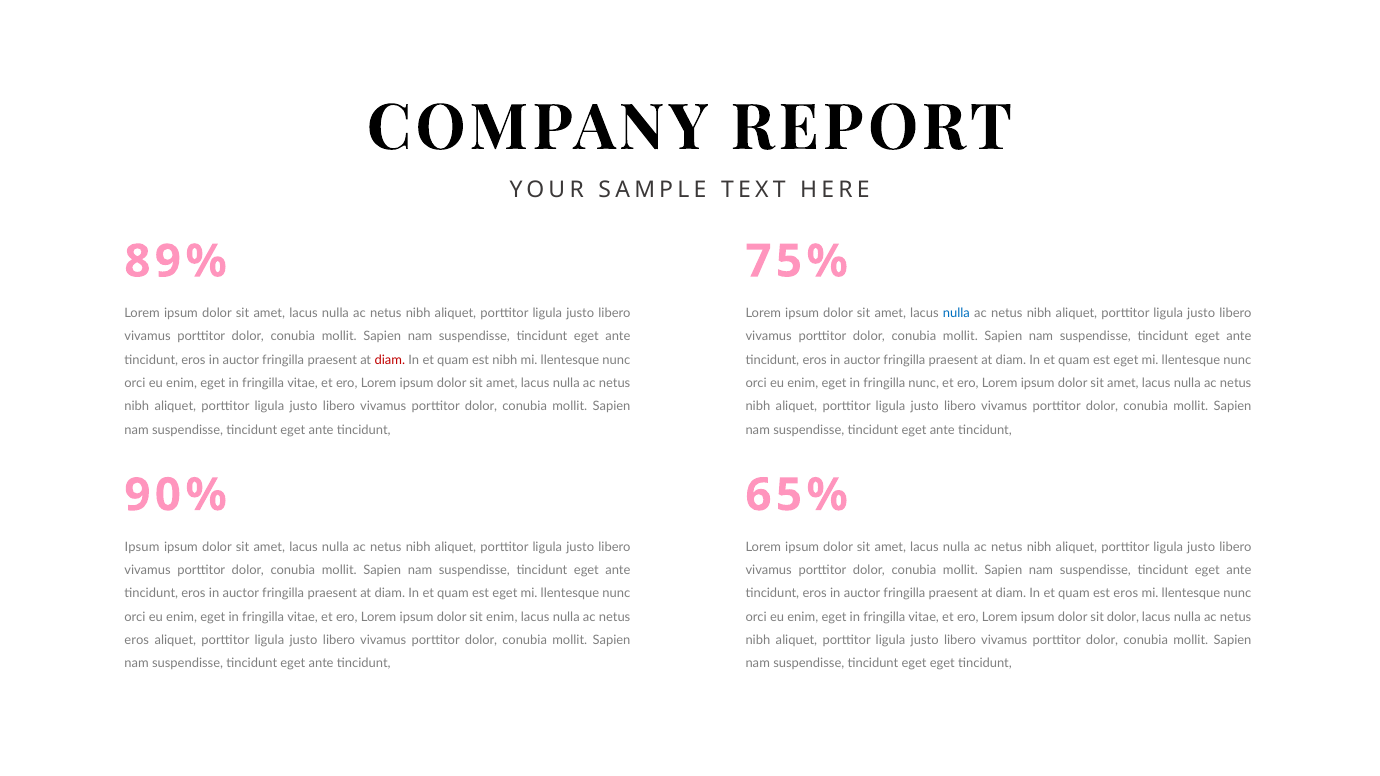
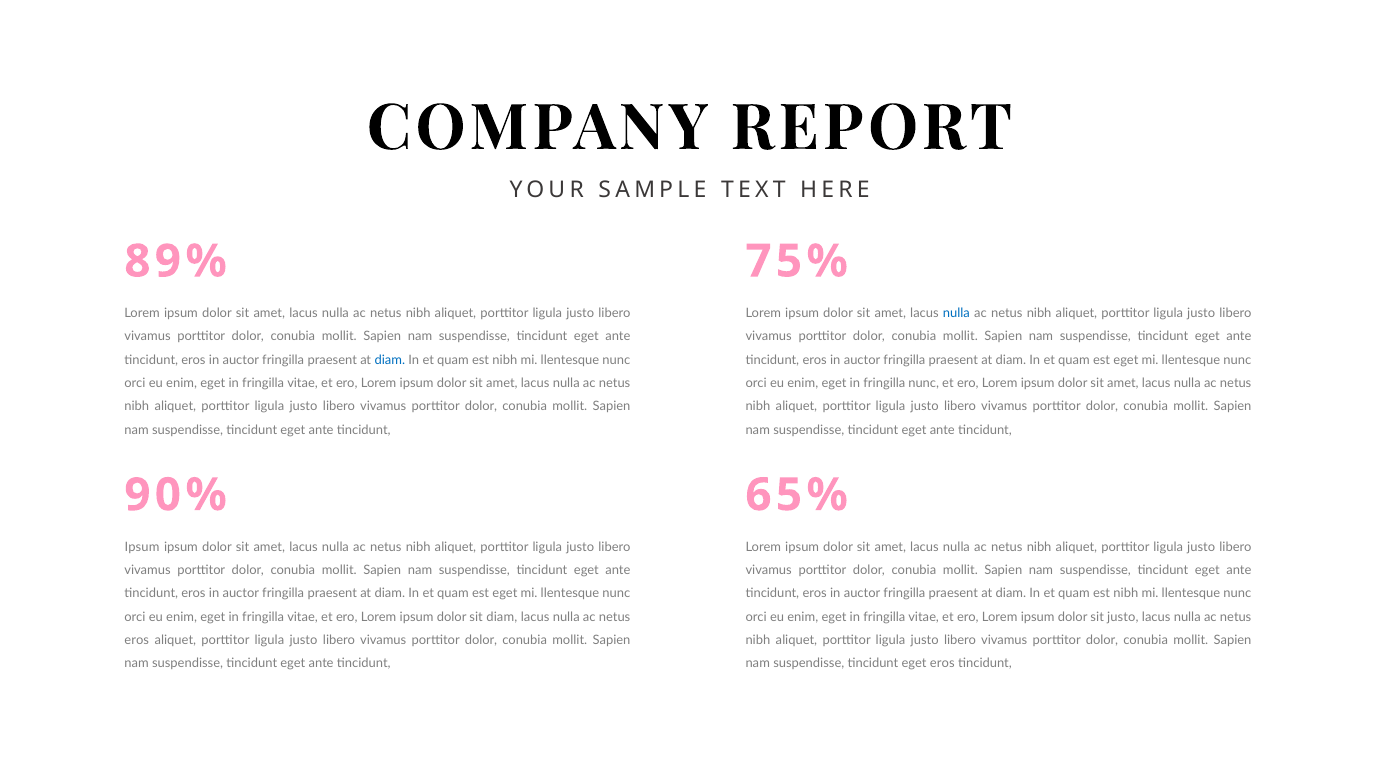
diam colour: red -> blue (390, 360)
eros: eros -> nibh (1126, 594)
sit enim: enim -> diam (502, 617)
sit dolor: dolor -> justo (1123, 617)
eget eget: eget -> eros (942, 664)
